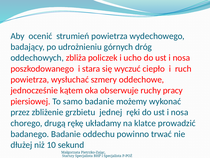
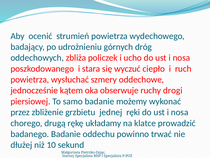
pracy: pracy -> drogi (173, 90)
